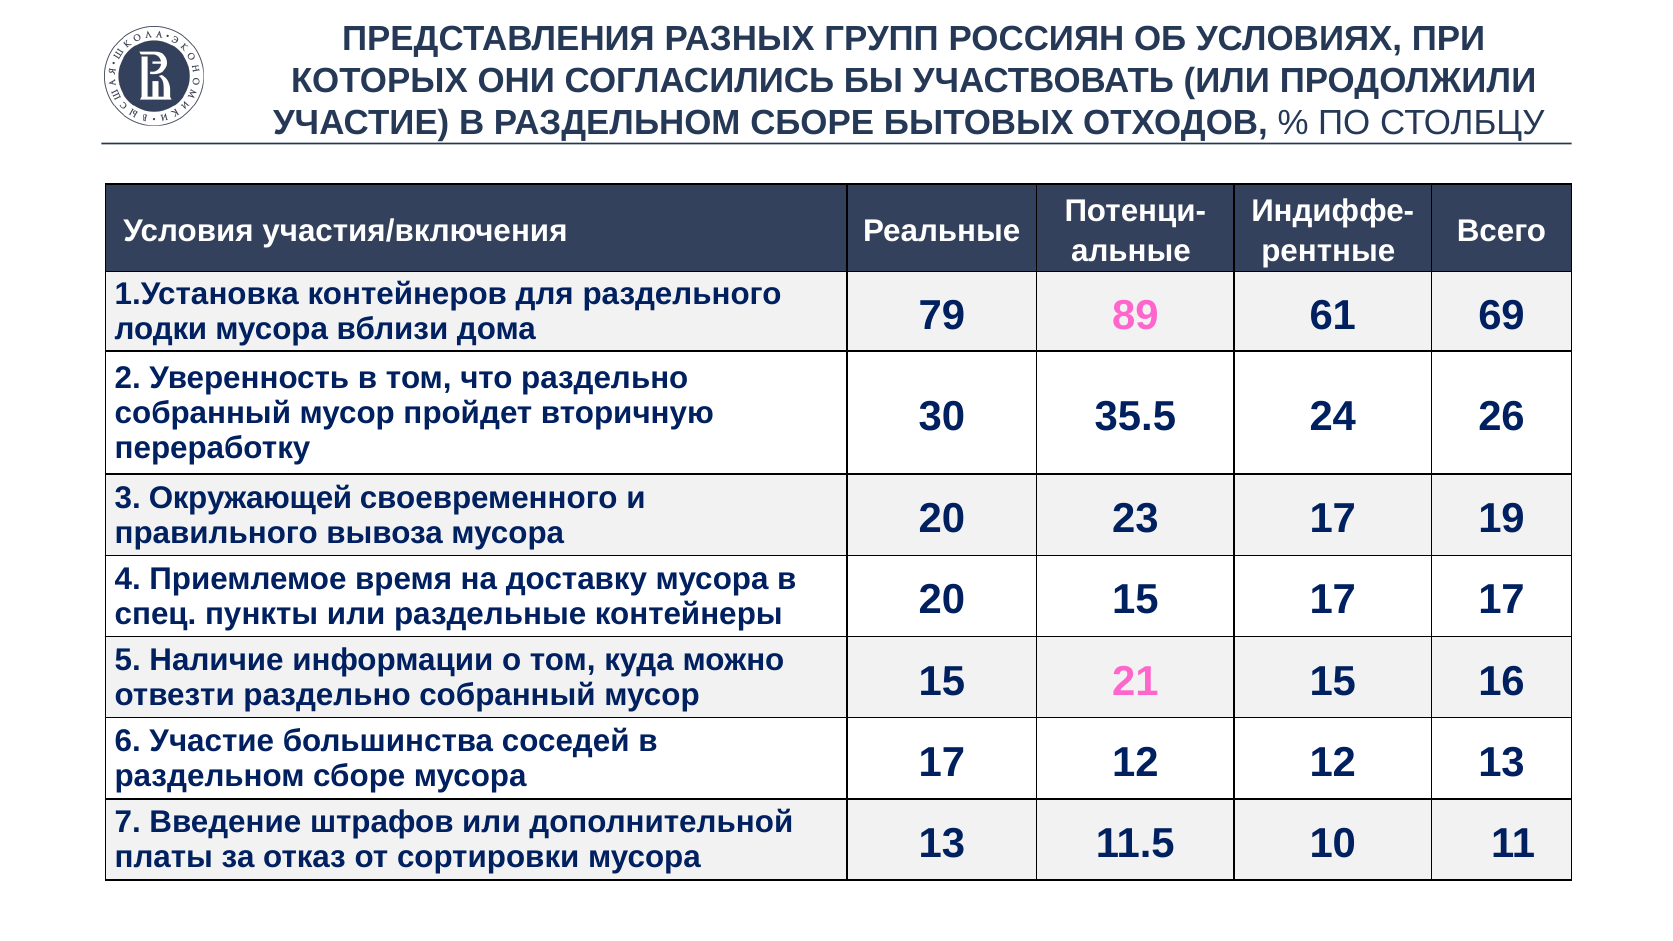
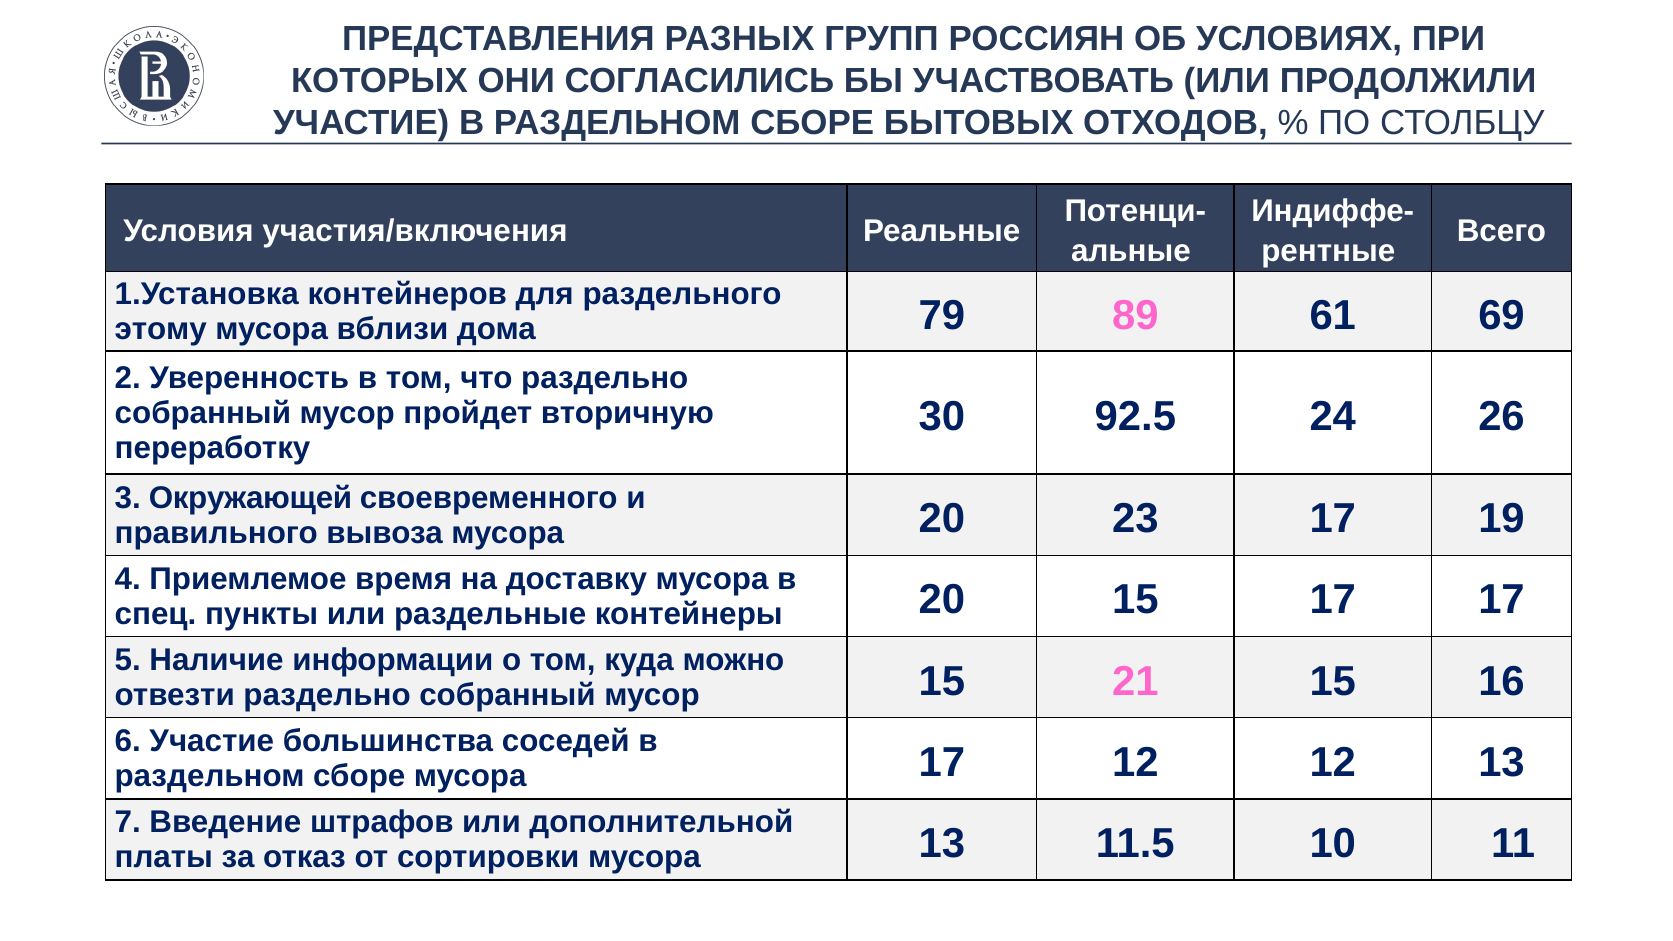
лодки: лодки -> этому (161, 329)
35.5: 35.5 -> 92.5 (1135, 417)
